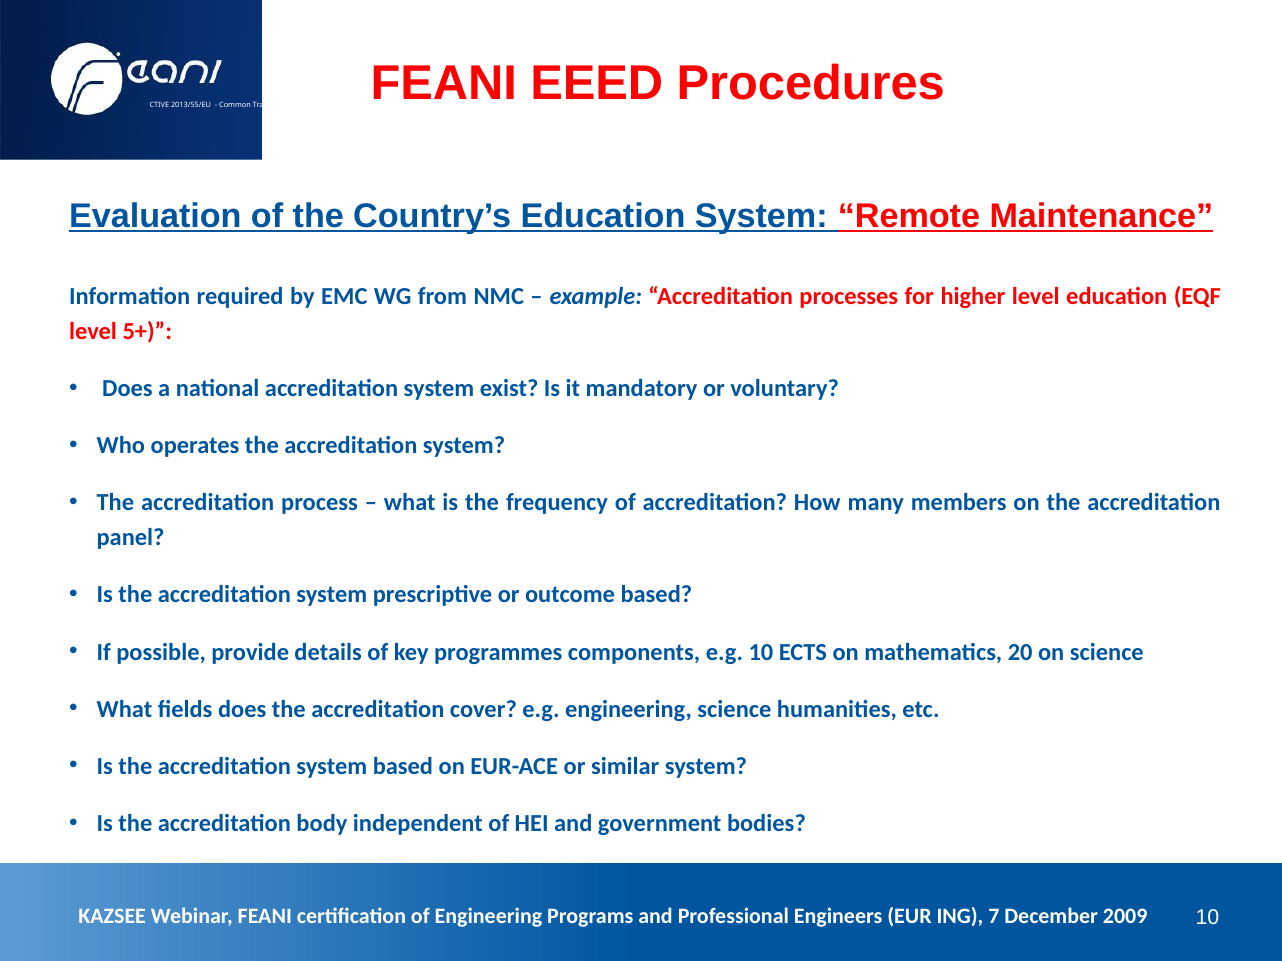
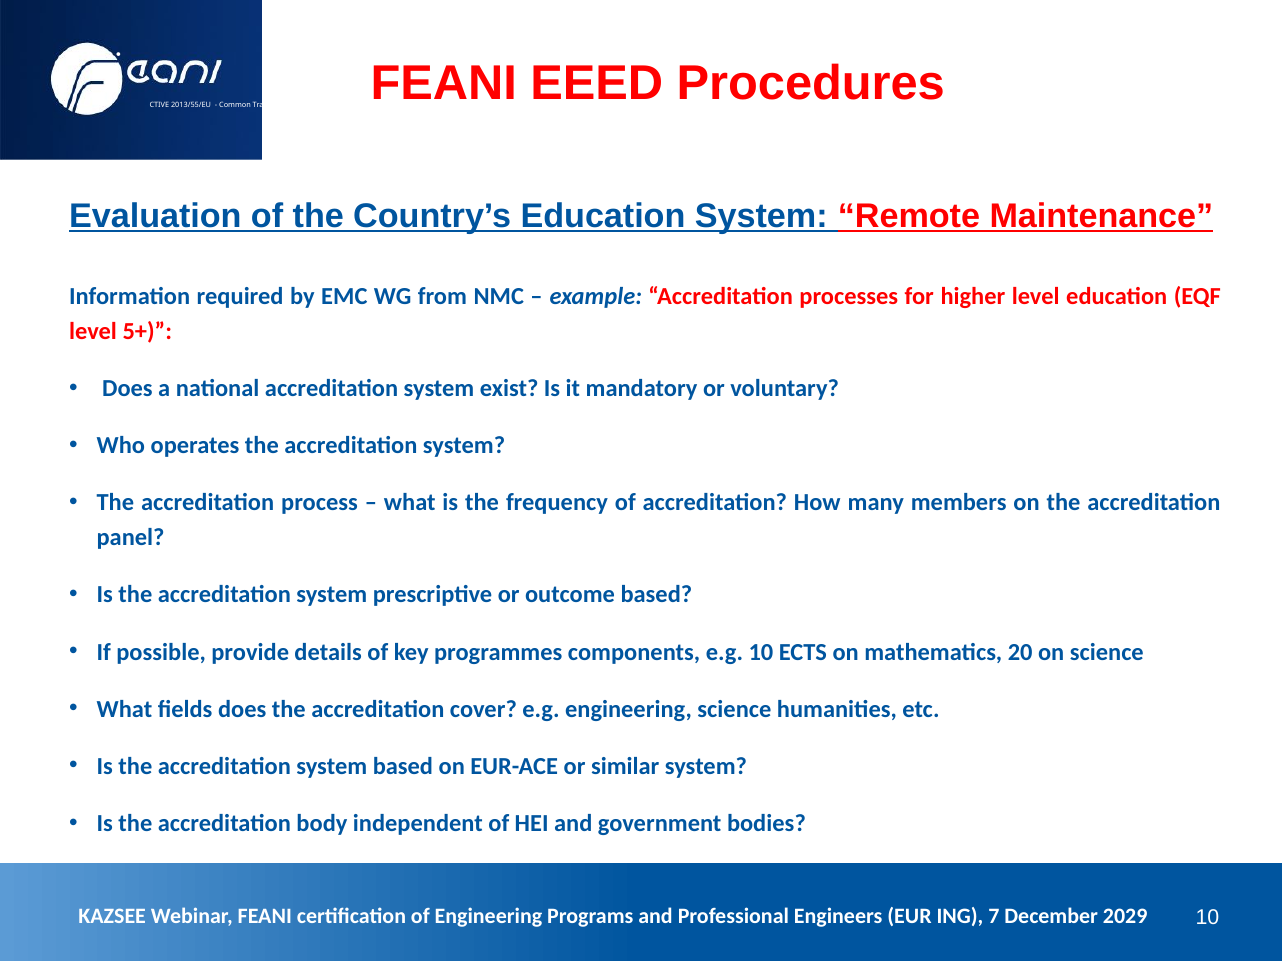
2009: 2009 -> 2029 (1125, 917)
